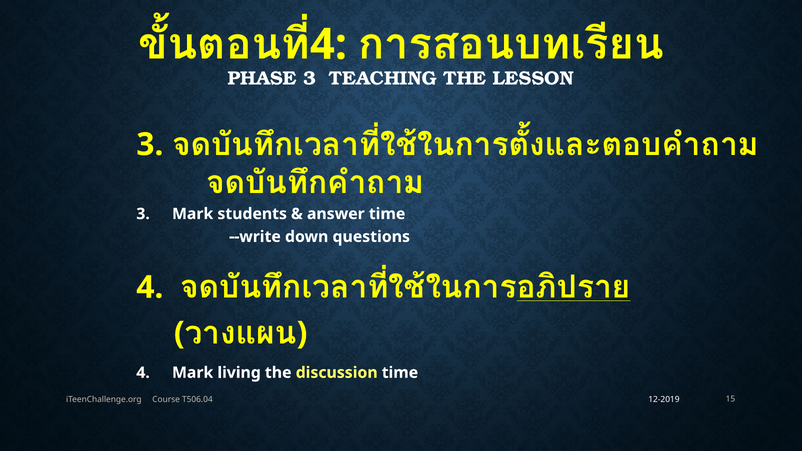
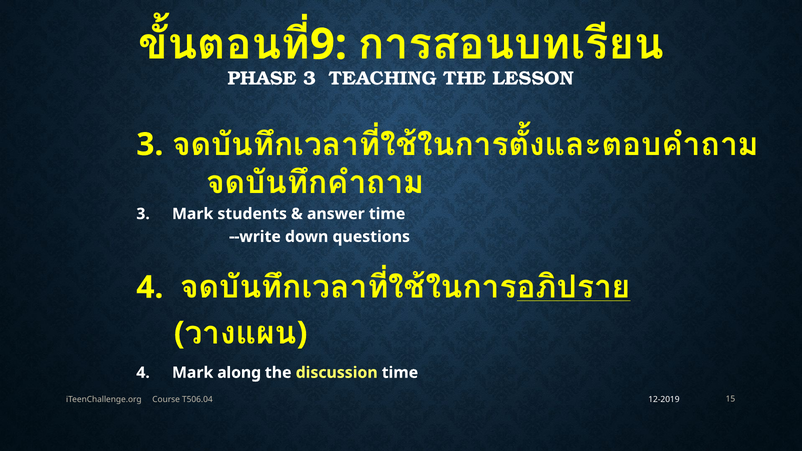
4: 4 -> 9 (329, 44)
living: living -> along (239, 373)
